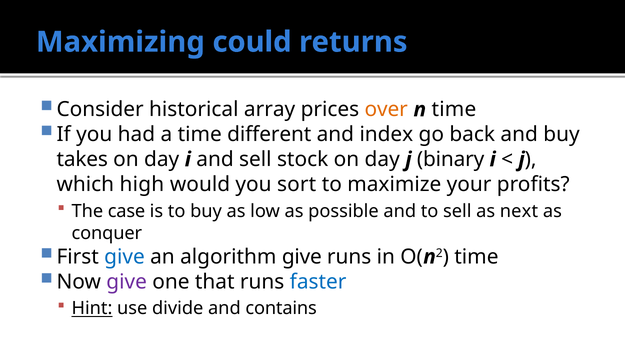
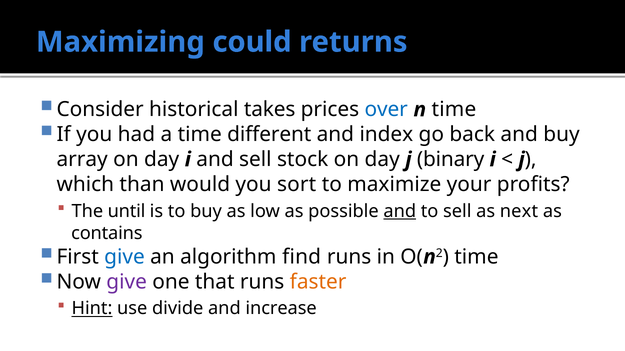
array: array -> takes (270, 110)
over colour: orange -> blue (386, 110)
takes: takes -> array (82, 160)
high: high -> than (142, 185)
case: case -> until (127, 212)
and underline: none -> present (400, 212)
conquer: conquer -> contains (107, 233)
algorithm give: give -> find (302, 257)
faster colour: blue -> orange (318, 282)
contains: contains -> increase (281, 309)
